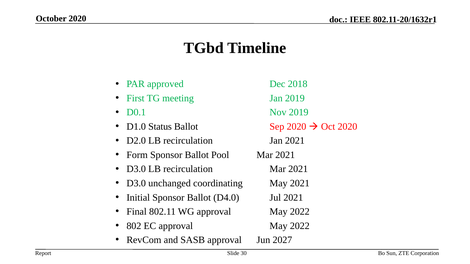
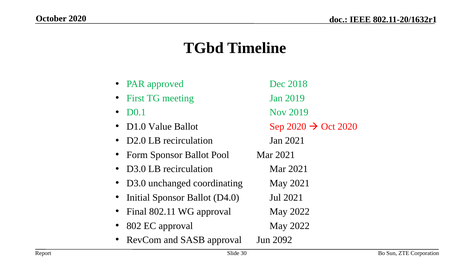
Status: Status -> Value (160, 127)
2027: 2027 -> 2092 (282, 240)
